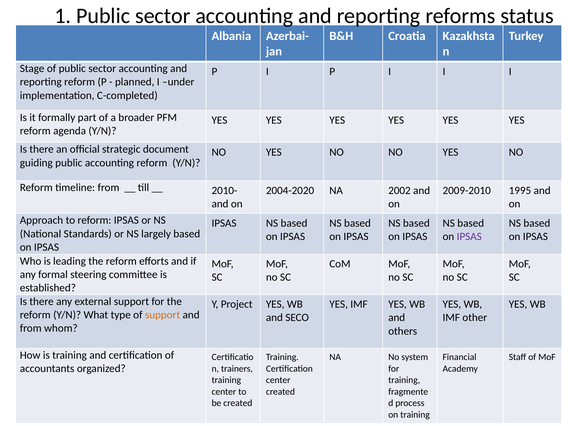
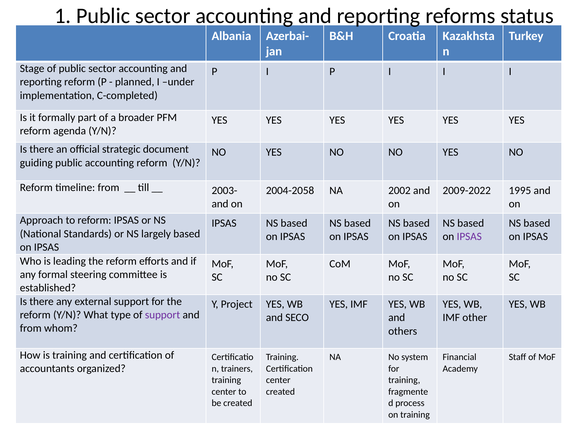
2010-: 2010- -> 2003- (224, 191)
2004-2020: 2004-2020 -> 2004-2058 (290, 191)
2009-2010: 2009-2010 -> 2009-2022 (467, 191)
support colour: orange -> purple (163, 315)
